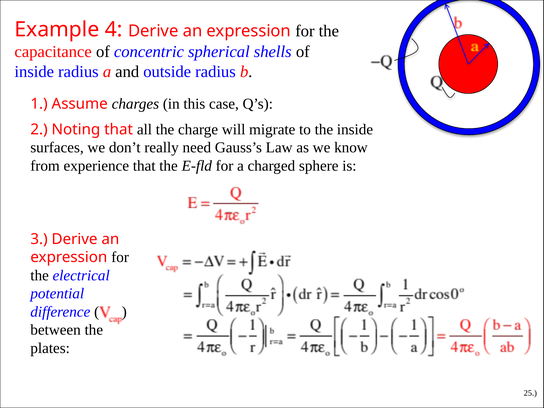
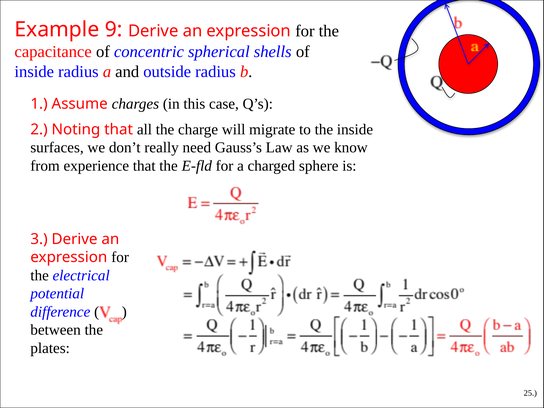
4: 4 -> 9 (114, 30)
